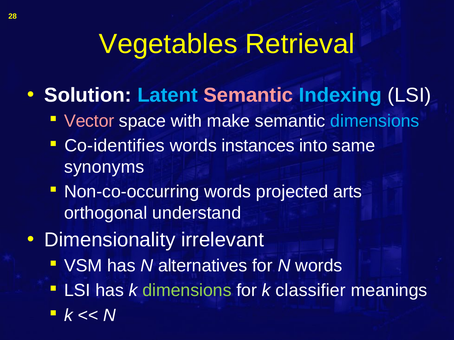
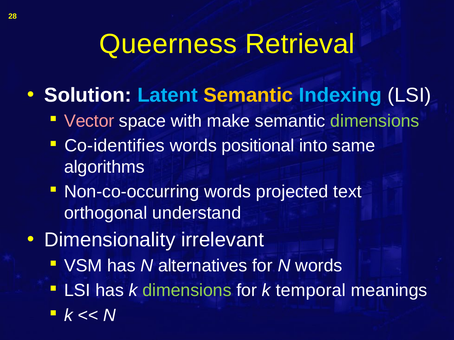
Vegetables: Vegetables -> Queerness (168, 44)
Semantic colour: pink -> yellow (248, 95)
dimensions colour: light blue -> light green (375, 121)
instances: instances -> positional (258, 146)
synonyms: synonyms -> algorithms (104, 167)
arts: arts -> text (348, 192)
classifier: classifier -> temporal (311, 291)
